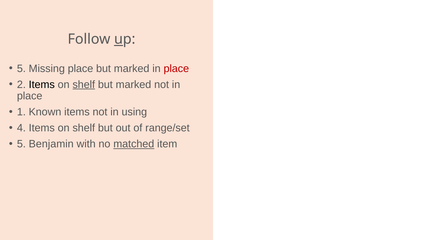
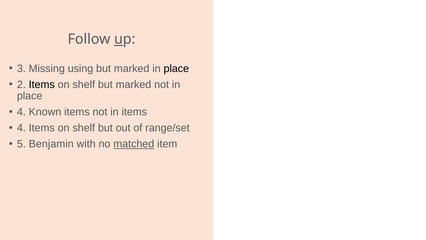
5: 5 -> 3 (21, 68)
Missing place: place -> using (80, 68)
place colour: red -> black (176, 68)
shelf underline: present -> none (84, 84)
1: 1 -> 4 (21, 112)
in using: using -> items (134, 112)
